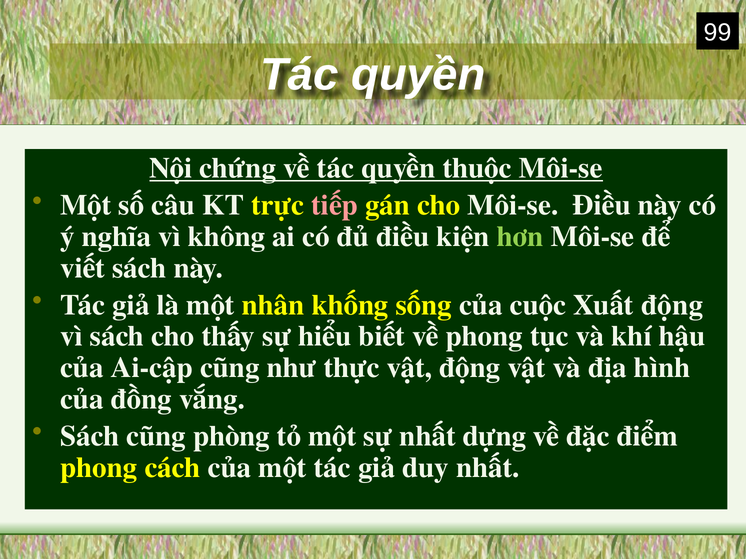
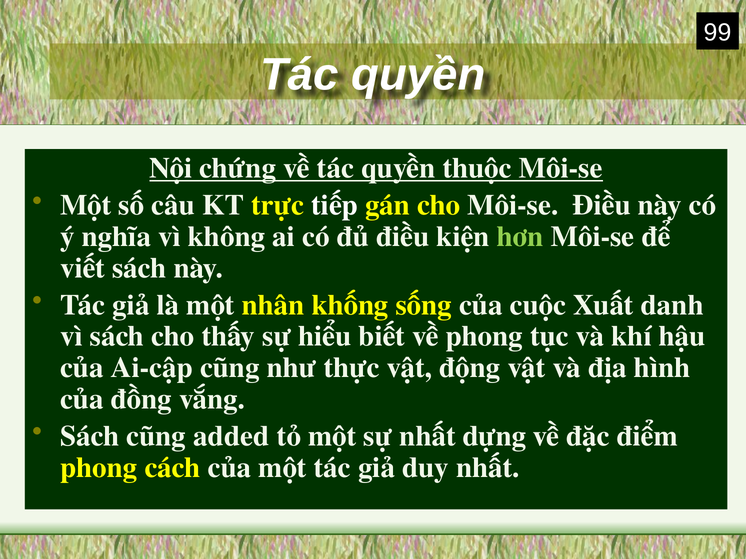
tiếp colour: pink -> white (335, 206)
Xuất động: động -> danh (672, 305)
phòng: phòng -> added (231, 437)
